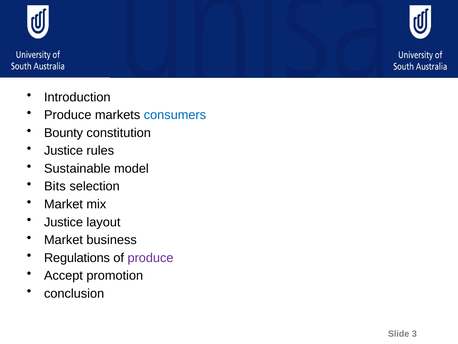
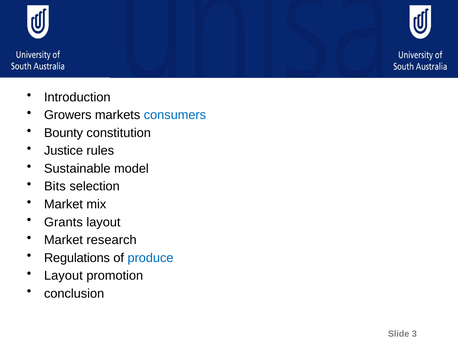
Produce: Produce -> Growers (68, 115)
Justice: Justice -> Grants (63, 222)
business: business -> research (112, 240)
produce colour: purple -> blue (151, 257)
Accept: Accept -> Layout (63, 275)
